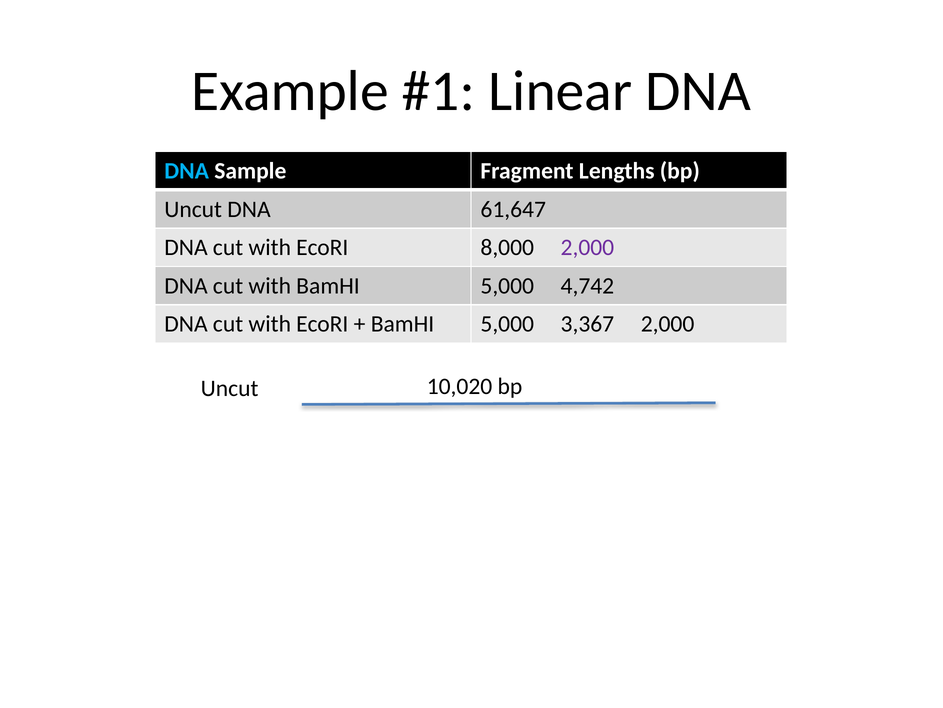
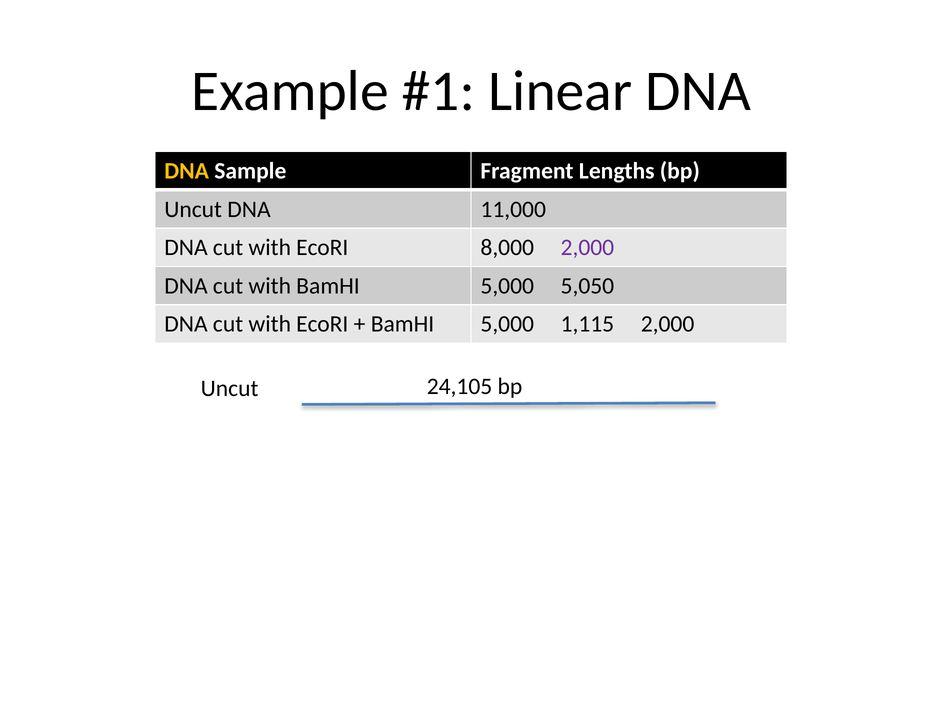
DNA colour: light blue -> yellow (187, 171)
61,647: 61,647 -> 11,000 (513, 209)
4,742: 4,742 -> 5,050 (587, 286)
3,367: 3,367 -> 1,115 (587, 324)
10,020: 10,020 -> 24,105 (460, 386)
